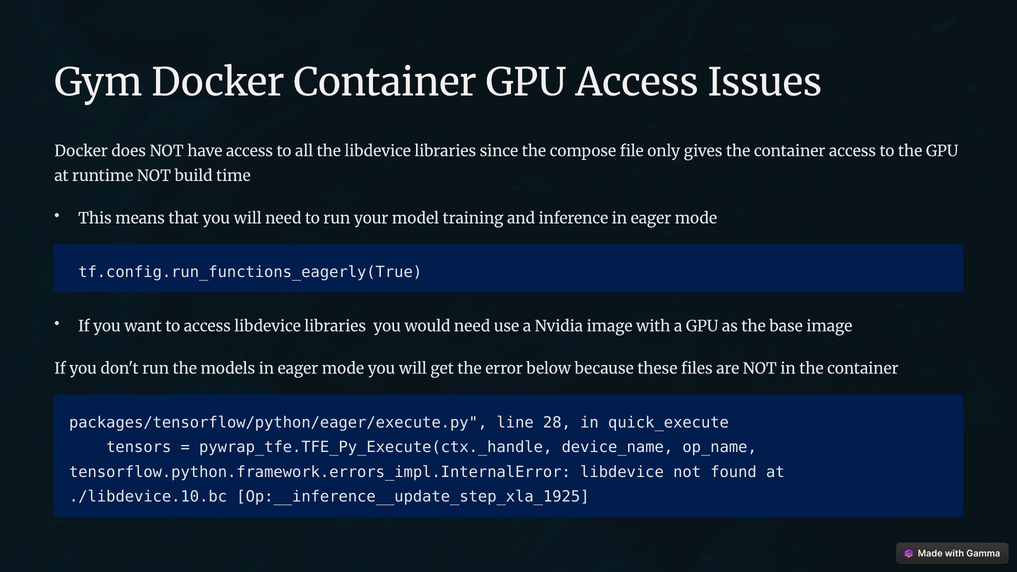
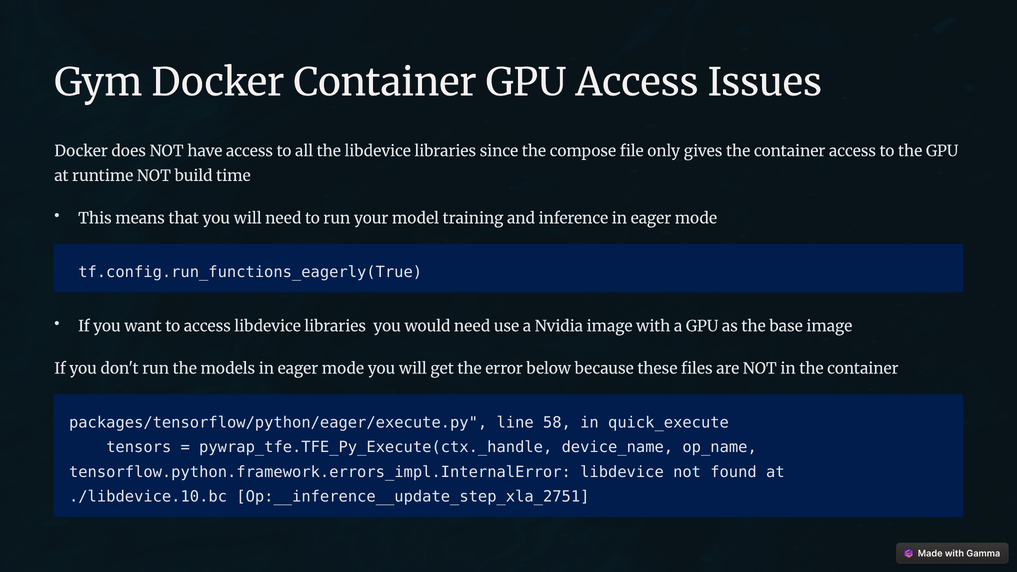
28: 28 -> 58 (557, 423)
Op:__inference__update_step_xla_1925: Op:__inference__update_step_xla_1925 -> Op:__inference__update_step_xla_2751 (413, 497)
